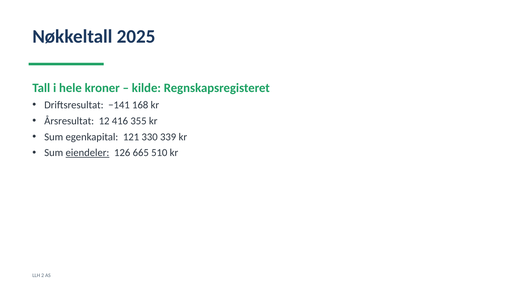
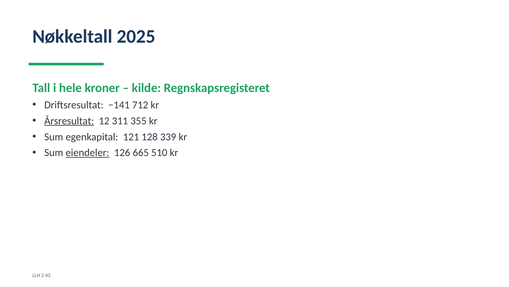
168: 168 -> 712 (140, 105)
Årsresultat underline: none -> present (69, 121)
416: 416 -> 311 (120, 121)
330: 330 -> 128 (150, 136)
